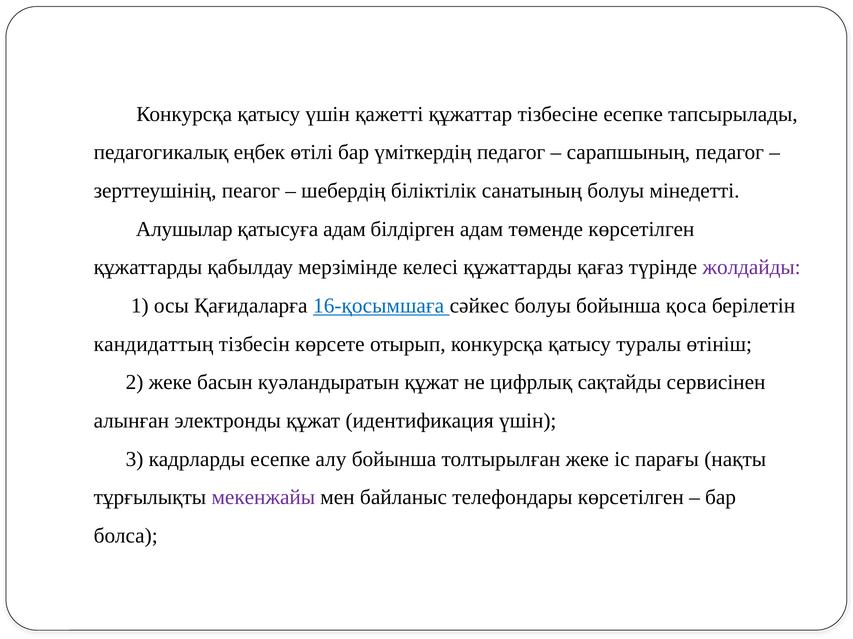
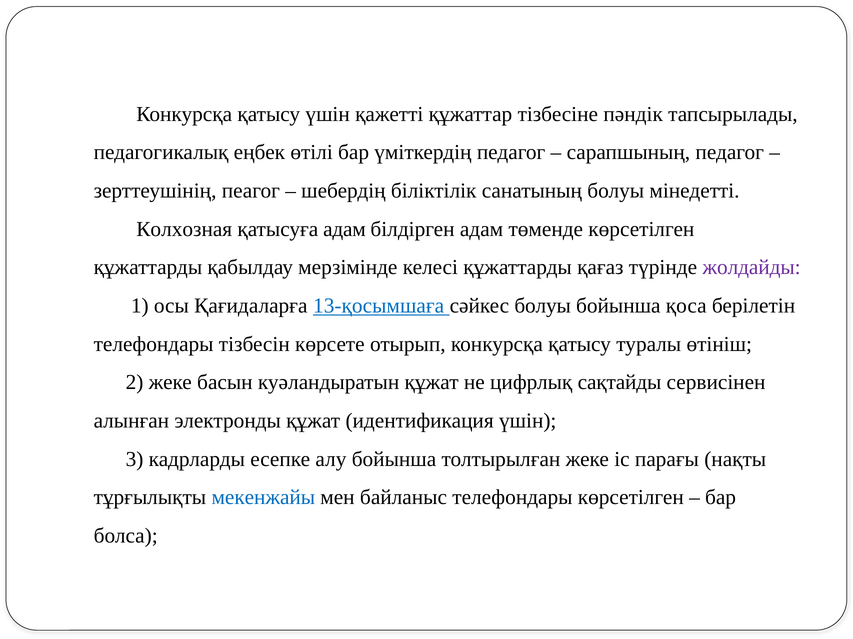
тізбесіне есепке: есепке -> пәндік (633, 114)
Алушылар: Алушылар -> Колхозная (184, 229)
16-қосымшаға: 16-қосымшаға -> 13-қосымшаға (379, 306)
кандидаттың: кандидаттың -> телефондары (154, 344)
мекенжайы colour: purple -> blue (263, 498)
